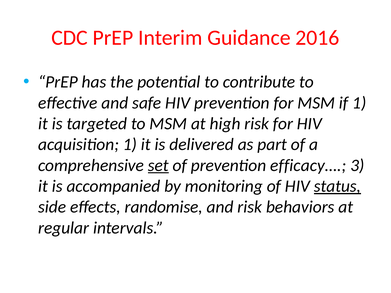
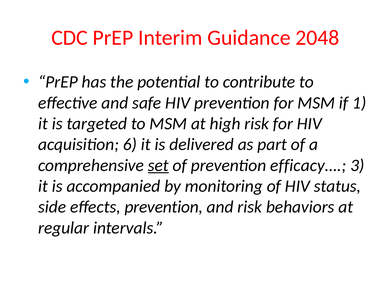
2016: 2016 -> 2048 (317, 38)
acquisition 1: 1 -> 6 (130, 145)
status underline: present -> none (337, 186)
effects randomise: randomise -> prevention (164, 207)
